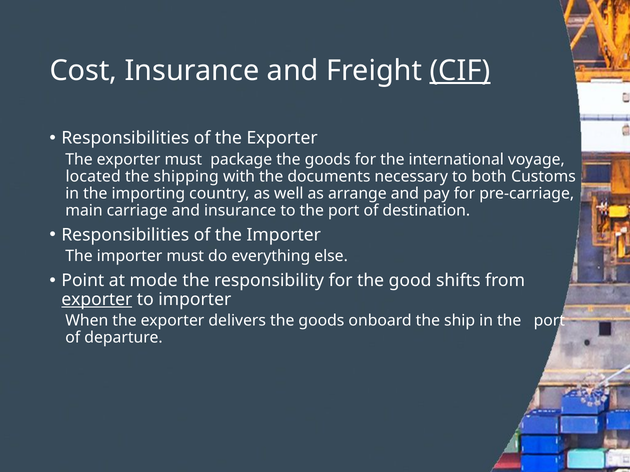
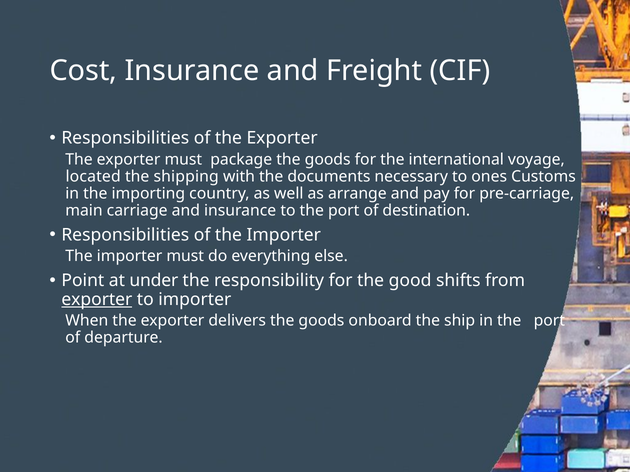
CIF underline: present -> none (460, 71)
both: both -> ones (489, 177)
mode: mode -> under (154, 281)
